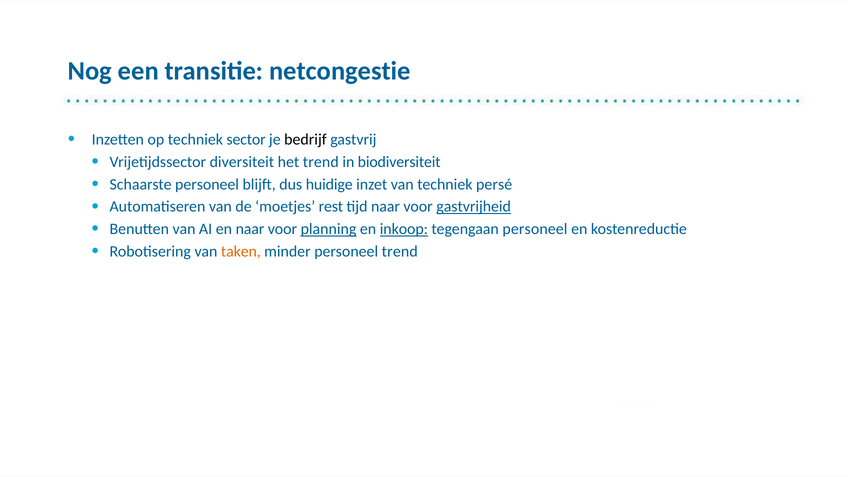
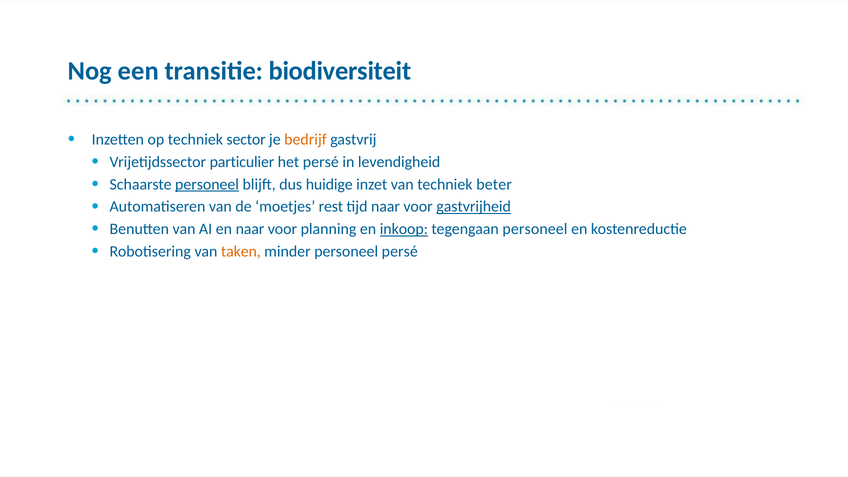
netcongestie: netcongestie -> biodiversiteit (340, 71)
bedrijf colour: black -> orange (305, 140)
diversiteit: diversiteit -> particulier (242, 162)
het trend: trend -> persé (321, 162)
biodiversiteit: biodiversiteit -> levendigheid (399, 162)
personeel underline: none -> present (207, 184)
persé: persé -> beter (494, 184)
planning underline: present -> none (328, 229)
personeel trend: trend -> persé (400, 252)
